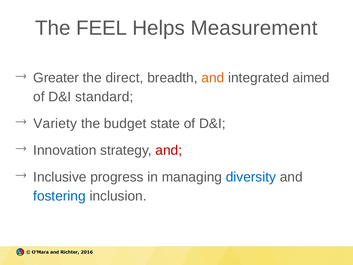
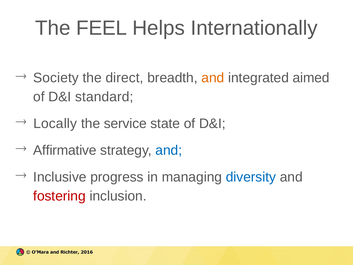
Measurement: Measurement -> Internationally (254, 28)
Greater: Greater -> Society (56, 78)
Variety: Variety -> Locally (55, 124)
budget: budget -> service (125, 124)
Innovation: Innovation -> Affirmative (65, 150)
and colour: red -> blue (169, 150)
fostering colour: blue -> red (59, 196)
